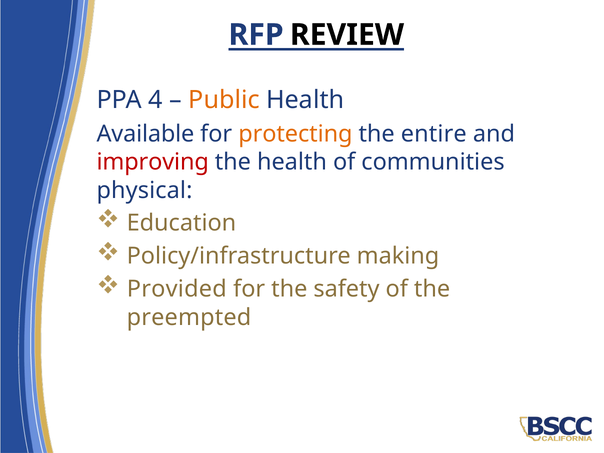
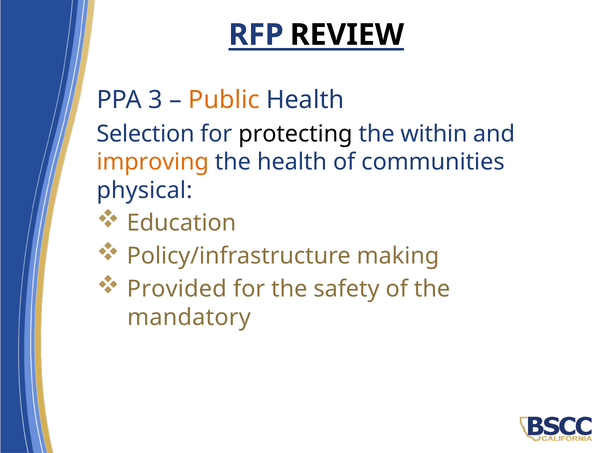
4: 4 -> 3 (155, 100)
Available: Available -> Selection (145, 134)
protecting colour: orange -> black (295, 134)
entire: entire -> within (434, 134)
improving colour: red -> orange (153, 162)
preempted: preempted -> mandatory (189, 317)
